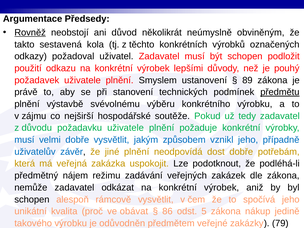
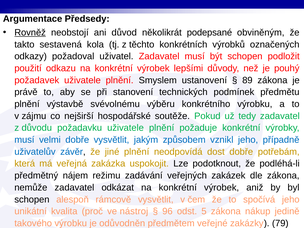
neúmyslně: neúmyslně -> podepsané (209, 33)
předmětu underline: present -> none (280, 92)
obávat: obávat -> nástroj (134, 211)
86: 86 -> 96 (167, 211)
